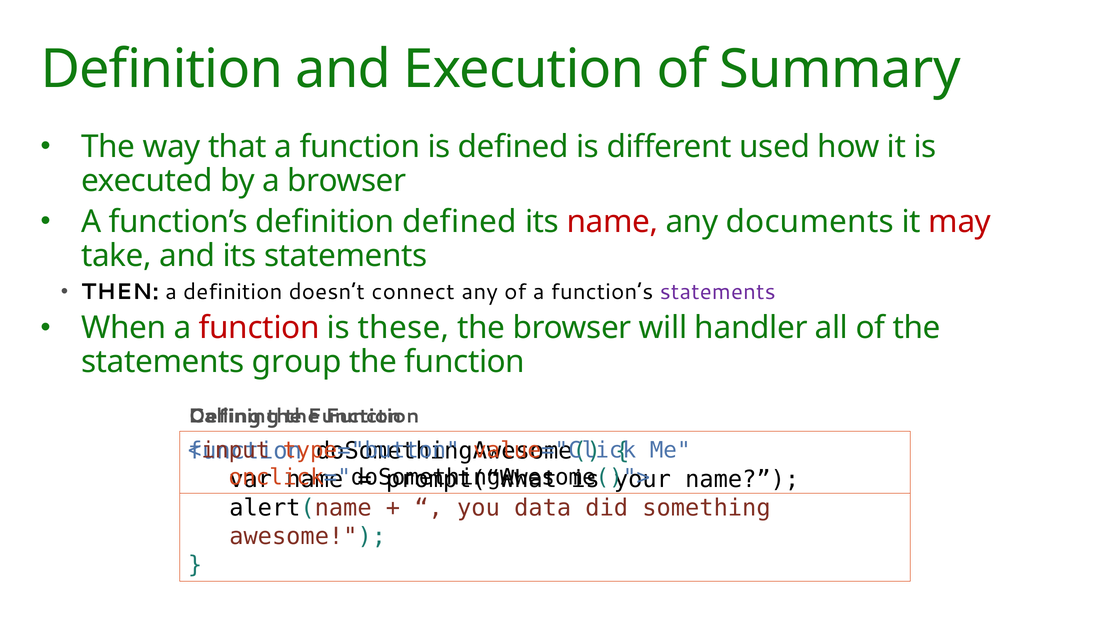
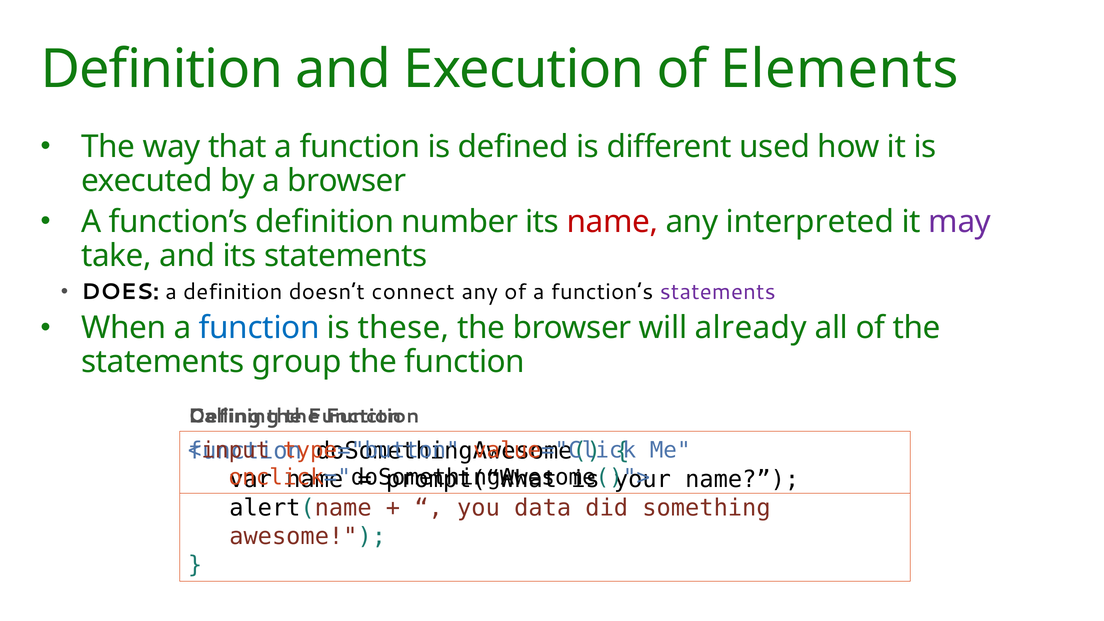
Summary: Summary -> Elements (839, 69)
definition defined: defined -> number (460, 222)
documents: documents -> interpreted (810, 222)
may colour: red -> purple (960, 222)
THEN: THEN -> DOES (120, 292)
function colour: red -> blue (259, 328)
handler: handler -> already (751, 328)
